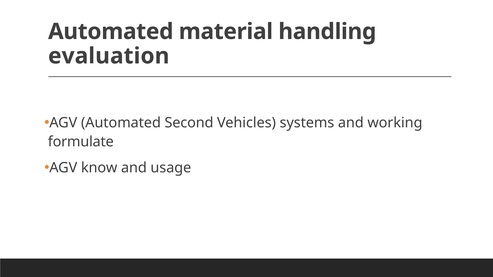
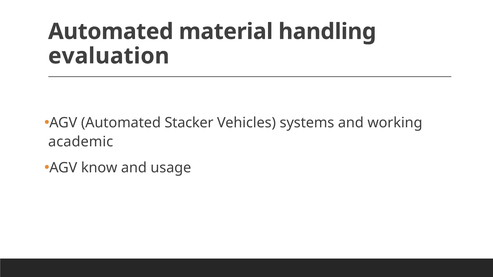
Second: Second -> Stacker (189, 123)
formulate: formulate -> academic (81, 142)
